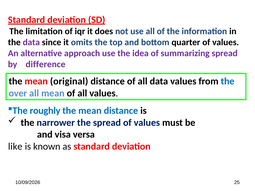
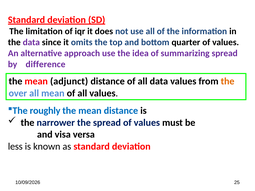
original: original -> adjunct (69, 81)
the colour: blue -> orange (228, 81)
like: like -> less (15, 147)
